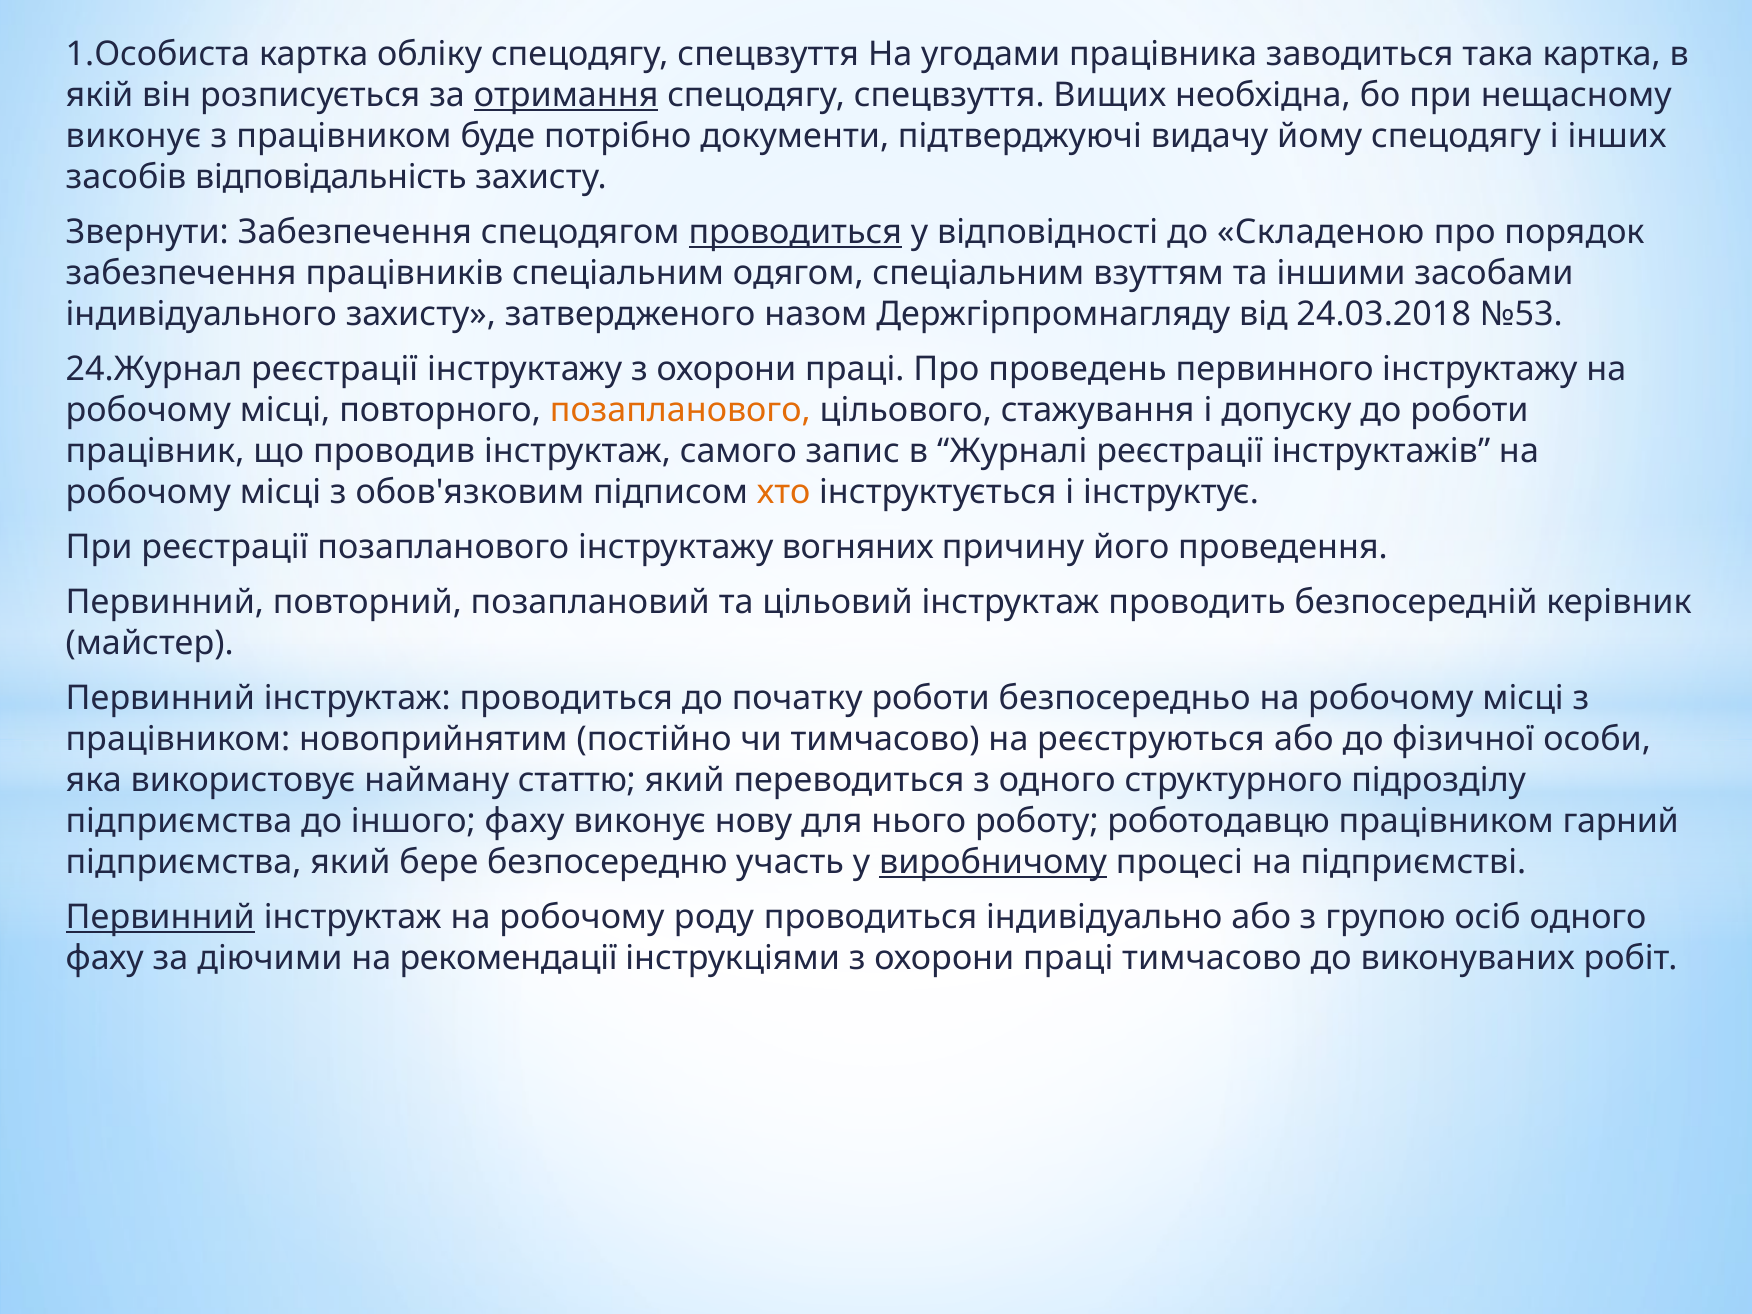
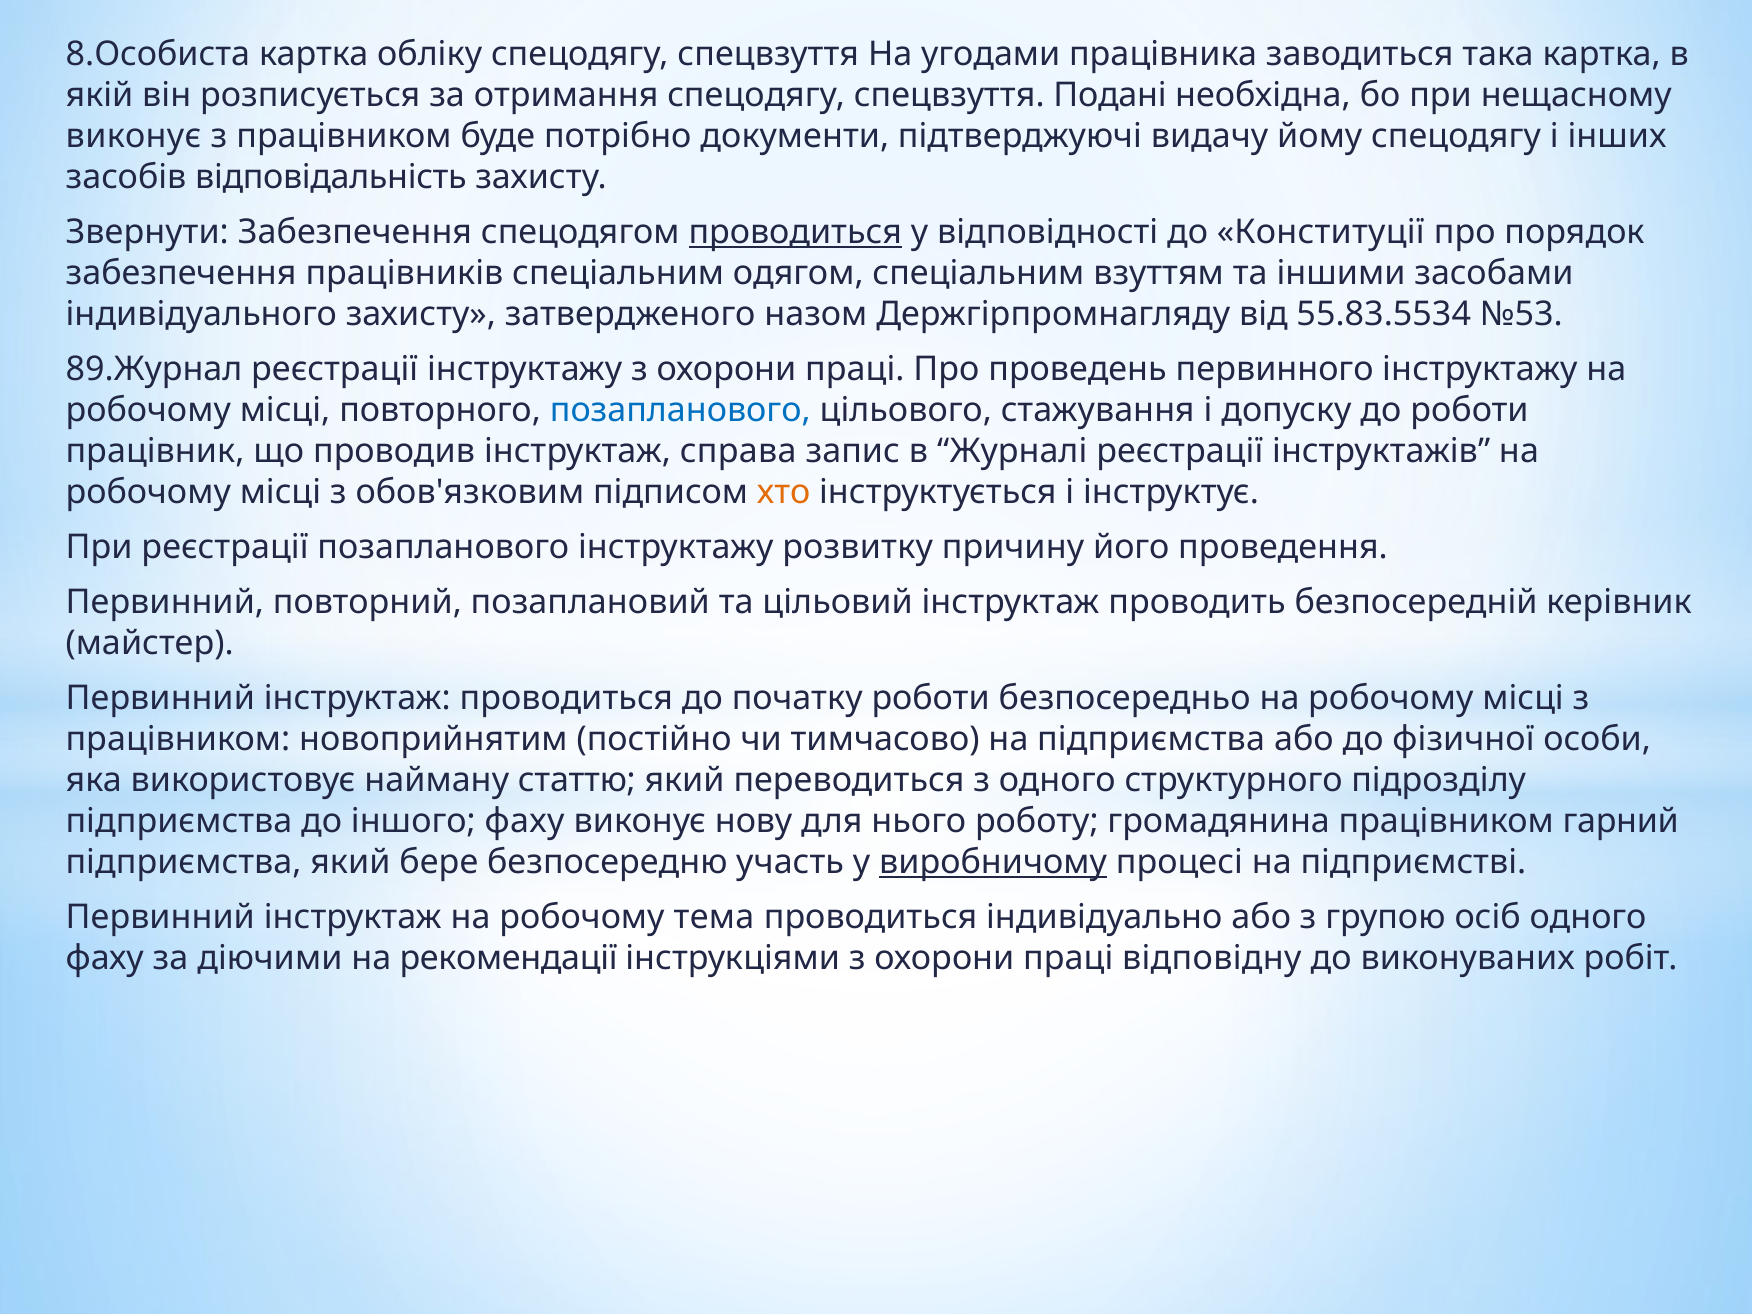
1.Особиста: 1.Особиста -> 8.Особиста (158, 54)
отримання underline: present -> none (566, 95)
Вищих: Вищих -> Подані (1110, 95)
Складеною: Складеною -> Конституції (1321, 232)
24.03.2018: 24.03.2018 -> 55.83.5534 (1384, 314)
24.Журнал: 24.Журнал -> 89.Журнал (154, 369)
позапланового colour: orange -> blue (680, 410)
самого: самого -> справа (738, 451)
вогняних: вогняних -> розвитку (858, 547)
на реєструються: реєструються -> підприємства (1151, 739)
роботодавцю: роботодавцю -> громадянина (1219, 821)
Первинний underline: present -> none (160, 917)
роду: роду -> тема (714, 917)
праці тимчасово: тимчасово -> відповідну (1212, 958)
